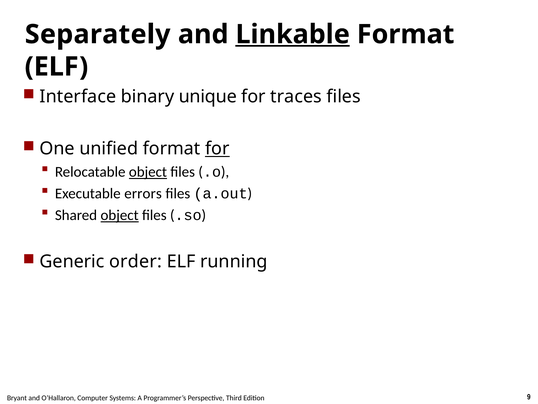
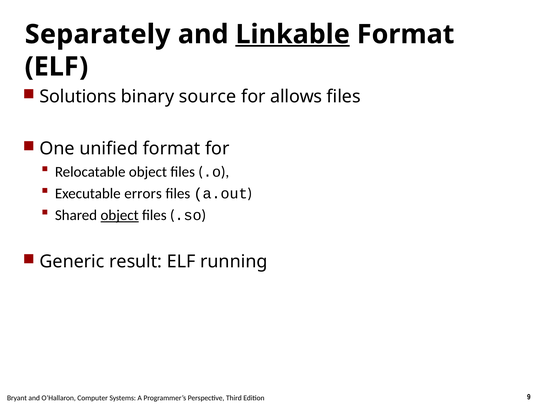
Interface: Interface -> Solutions (78, 96)
unique: unique -> source (208, 96)
traces: traces -> allows (296, 96)
for underline: present -> none (217, 148)
object underline: present -> none (148, 172)
order: order -> result (136, 261)
